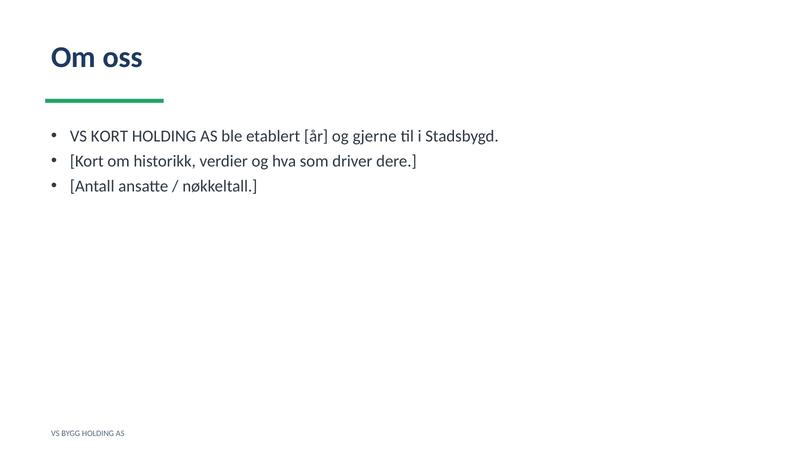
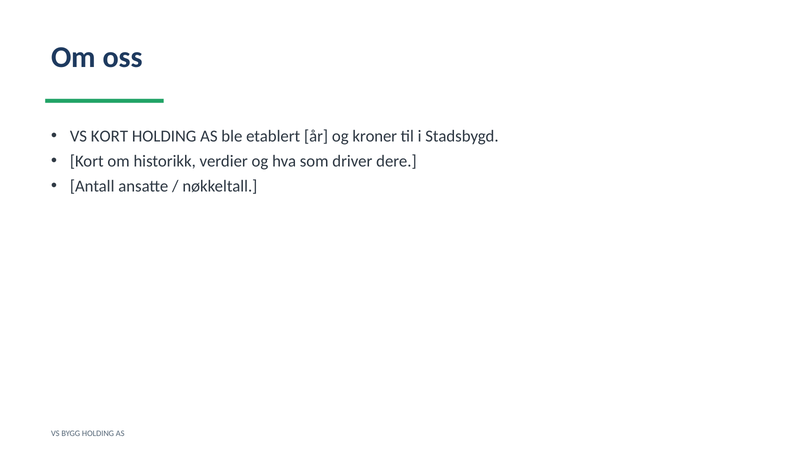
gjerne: gjerne -> kroner (375, 136)
